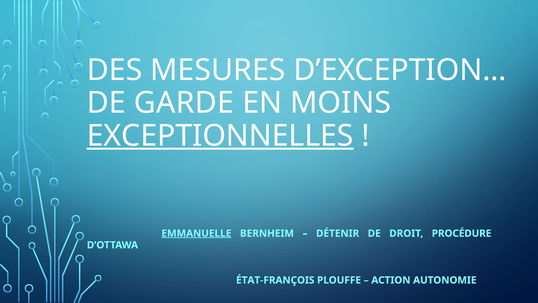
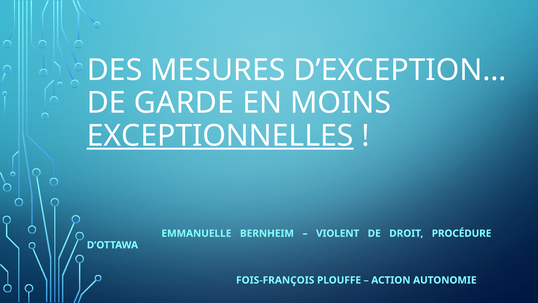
EMMANUELLE underline: present -> none (196, 233)
DÉTENIR: DÉTENIR -> VIOLENT (338, 233)
ÉTAT-FRANÇOIS: ÉTAT-FRANÇOIS -> FOIS-FRANÇOIS (275, 280)
